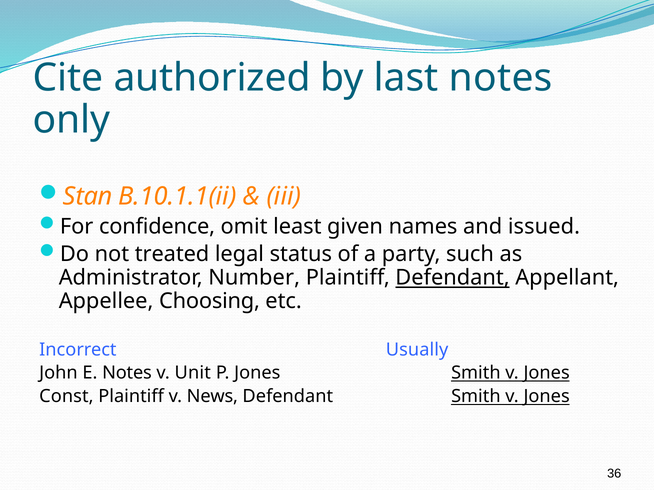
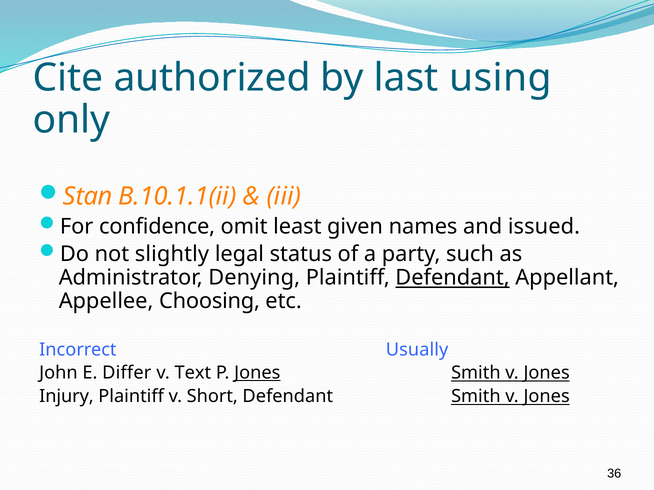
last notes: notes -> using (501, 78)
treated: treated -> slightly (172, 254)
Number: Number -> Denying (254, 278)
E Notes: Notes -> Differ (127, 373)
Unit: Unit -> Text (193, 373)
Jones underline: none -> present (257, 373)
Const: Const -> Injury (66, 397)
News: News -> Short (212, 397)
